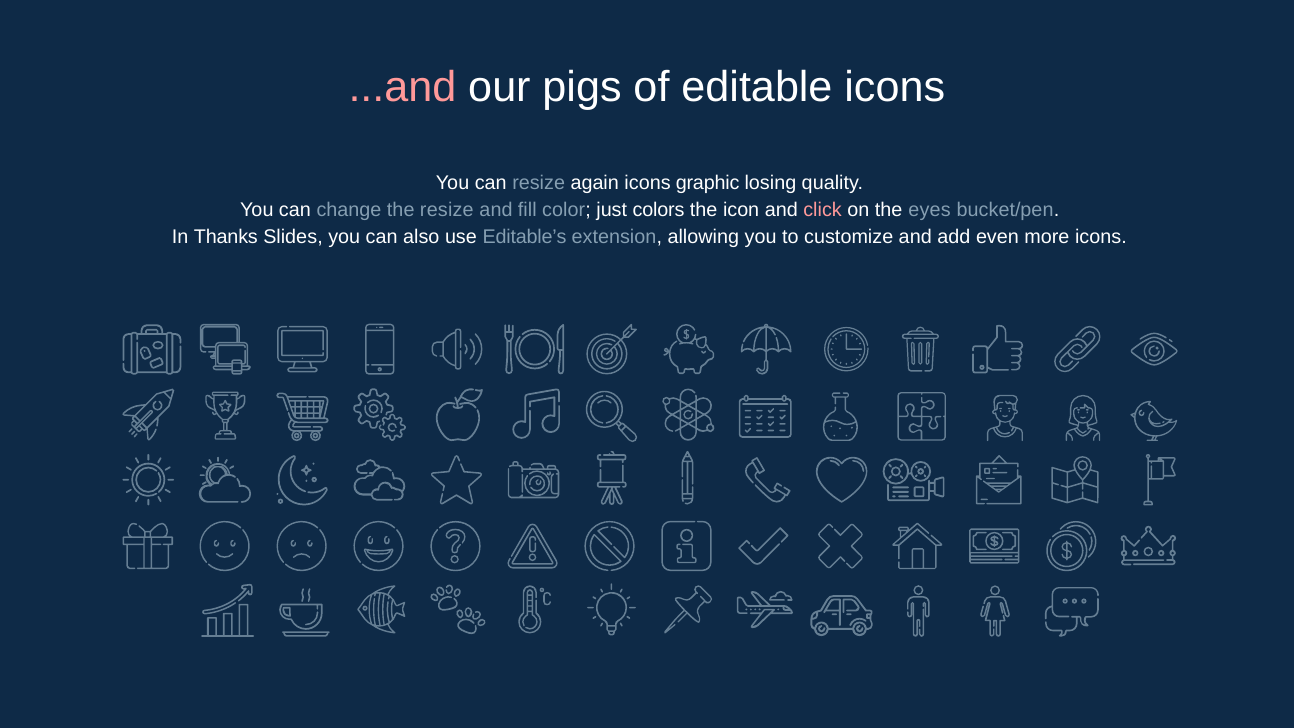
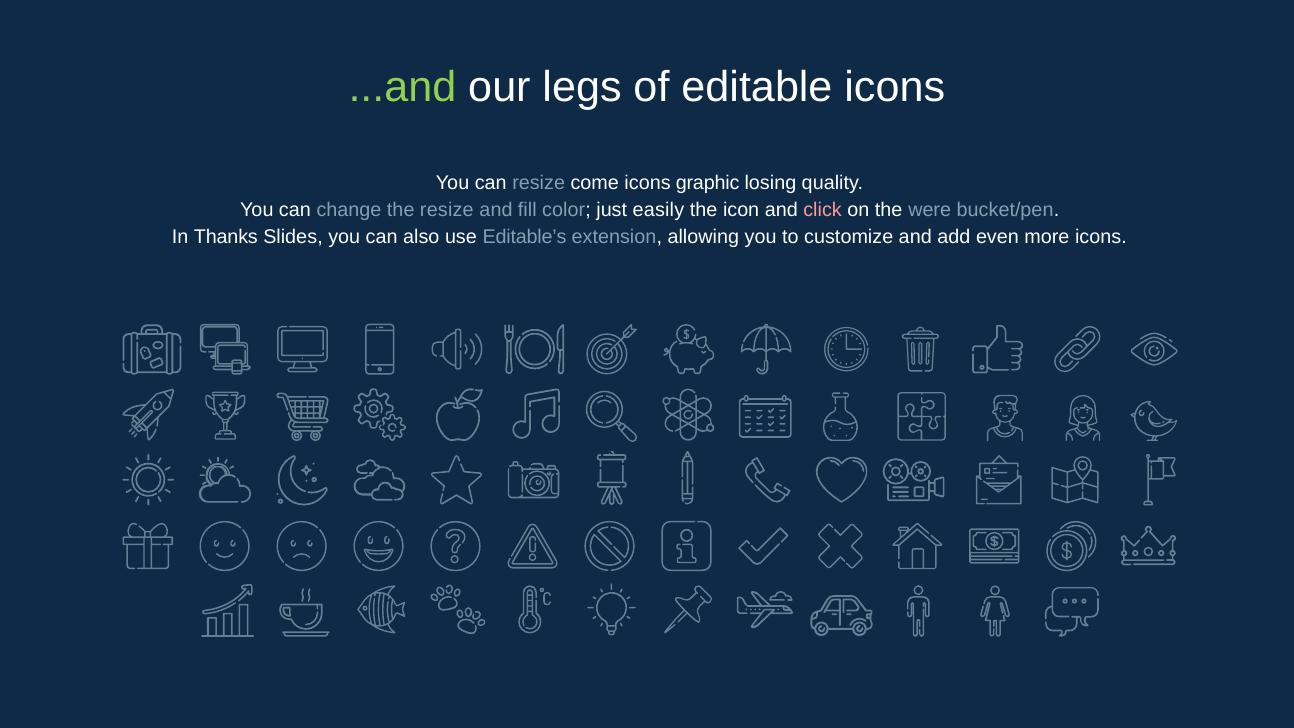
...and colour: pink -> light green (402, 88)
pigs: pigs -> legs (582, 88)
again: again -> come (595, 183)
colors: colors -> easily (658, 210)
eyes: eyes -> were (930, 210)
